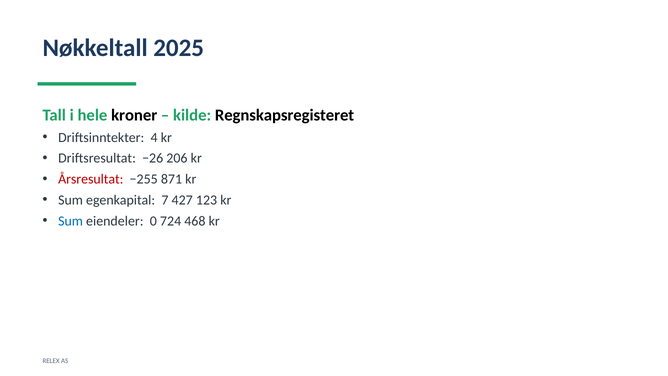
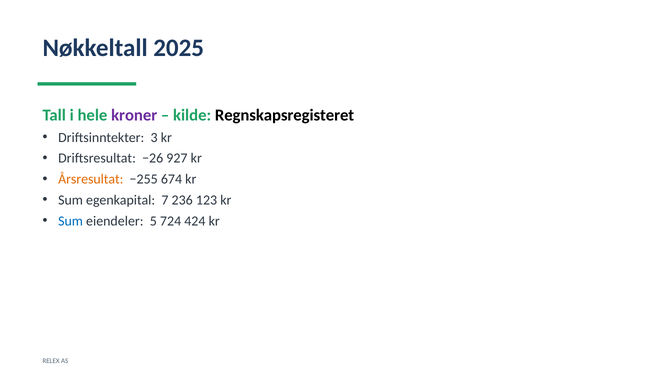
kroner colour: black -> purple (134, 115)
4: 4 -> 3 (154, 137)
206: 206 -> 927 (177, 158)
Årsresultat colour: red -> orange (91, 179)
871: 871 -> 674 (171, 179)
427: 427 -> 236 (182, 200)
0: 0 -> 5 (153, 221)
468: 468 -> 424 (195, 221)
